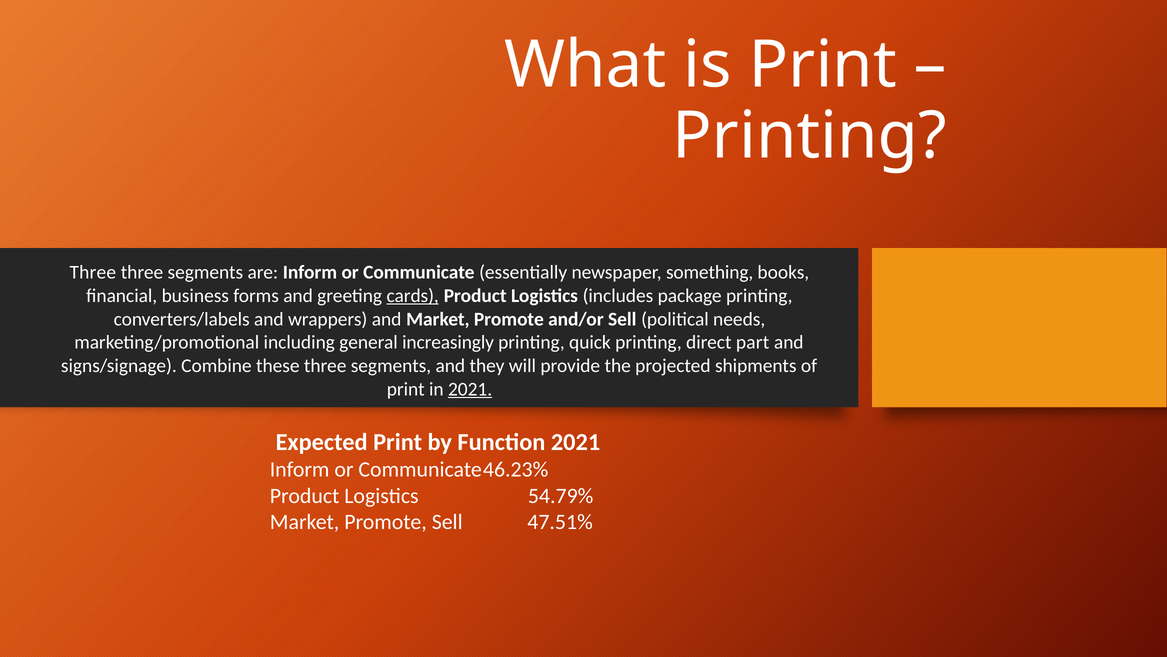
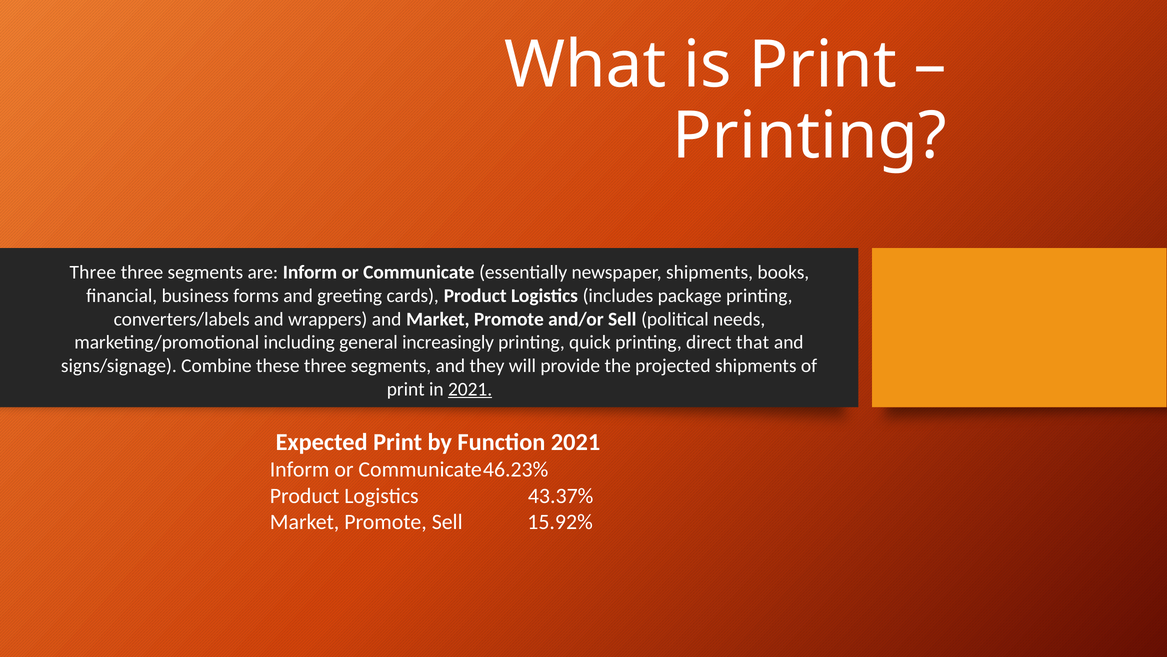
newspaper something: something -> shipments (710, 272)
cards underline: present -> none (413, 296)
part: part -> that (753, 342)
54.79%: 54.79% -> 43.37% (561, 495)
47.51%: 47.51% -> 15.92% (560, 522)
